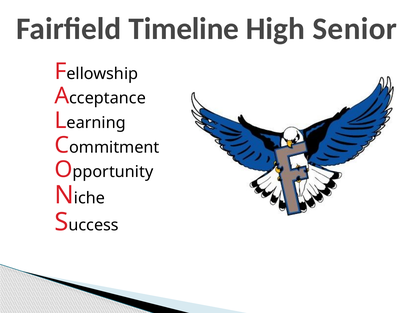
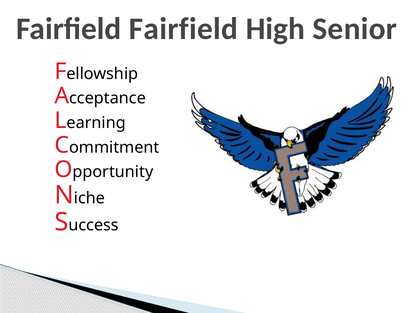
Fairfield Timeline: Timeline -> Fairfield (183, 29)
